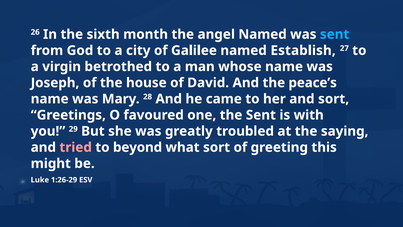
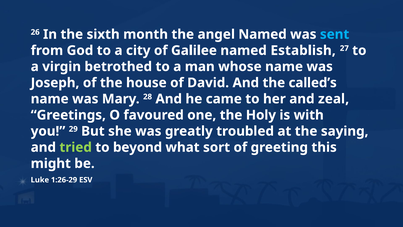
peace’s: peace’s -> called’s (313, 83)
and sort: sort -> zeal (334, 99)
the Sent: Sent -> Holy (261, 115)
tried colour: pink -> light green (76, 147)
